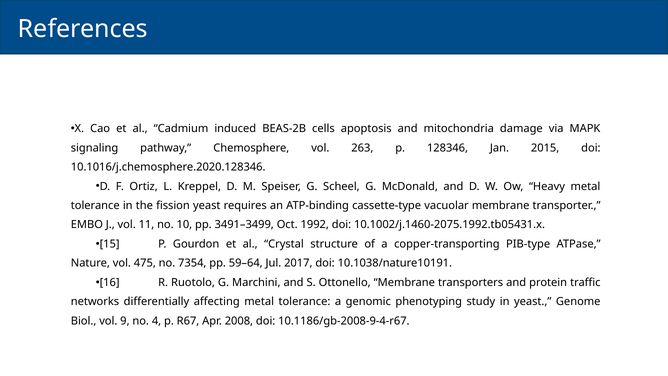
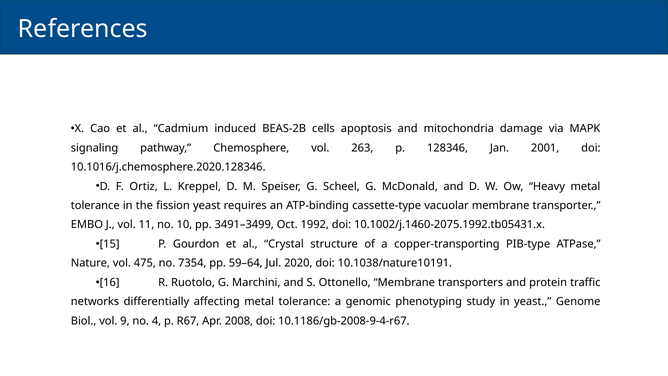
2015: 2015 -> 2001 (545, 148)
2017: 2017 -> 2020 (298, 263)
